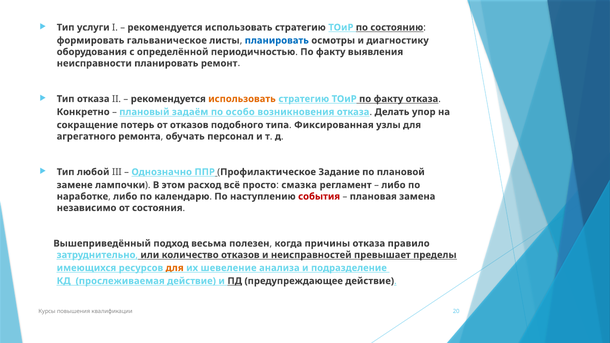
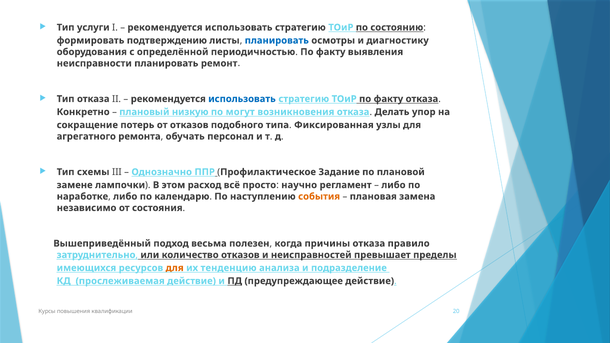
гальваническое: гальваническое -> подтверждению (167, 40)
использовать colour: orange -> blue (242, 99)
задаём: задаём -> низкую (190, 112)
особо: особо -> могут (240, 112)
любой: любой -> схемы (93, 172)
смазка: смазка -> научно (299, 185)
события colour: red -> orange (319, 197)
шевеление: шевеление -> тенденцию (229, 268)
